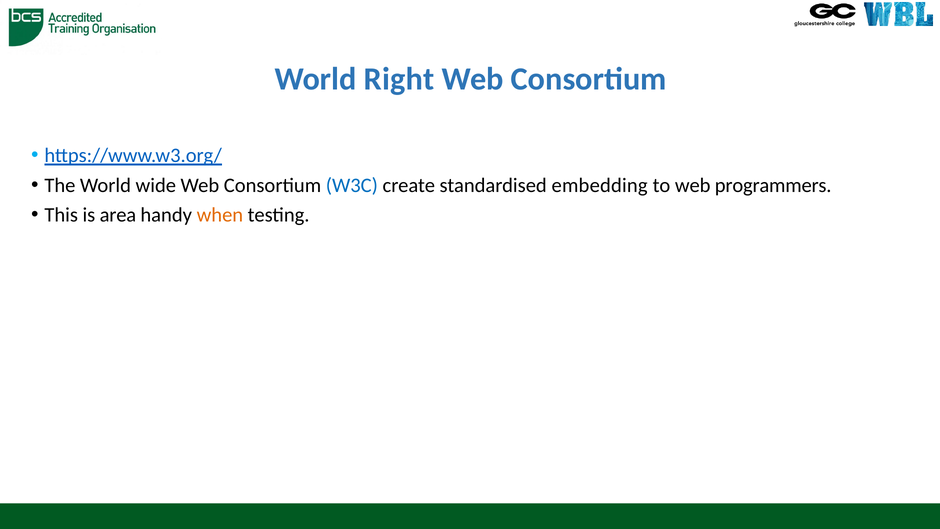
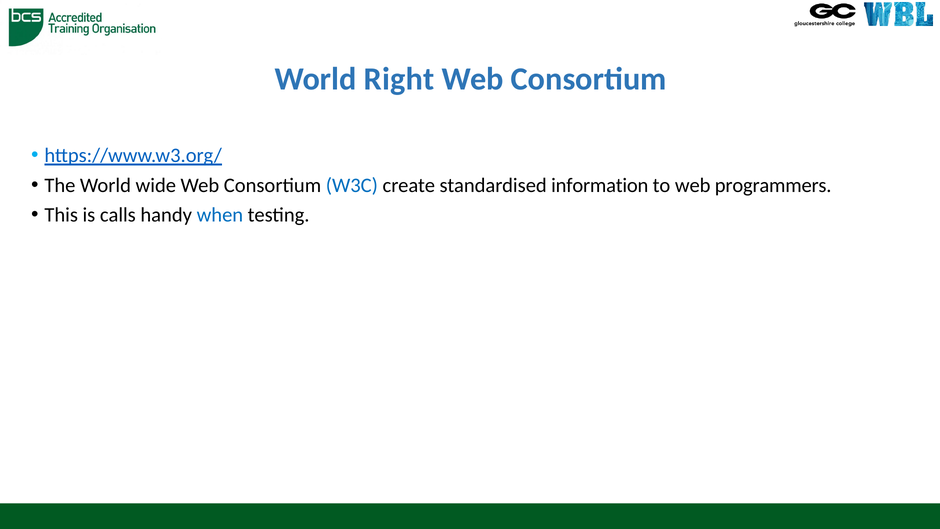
embedding: embedding -> information (600, 185)
area: area -> calls (118, 215)
when colour: orange -> blue (220, 215)
